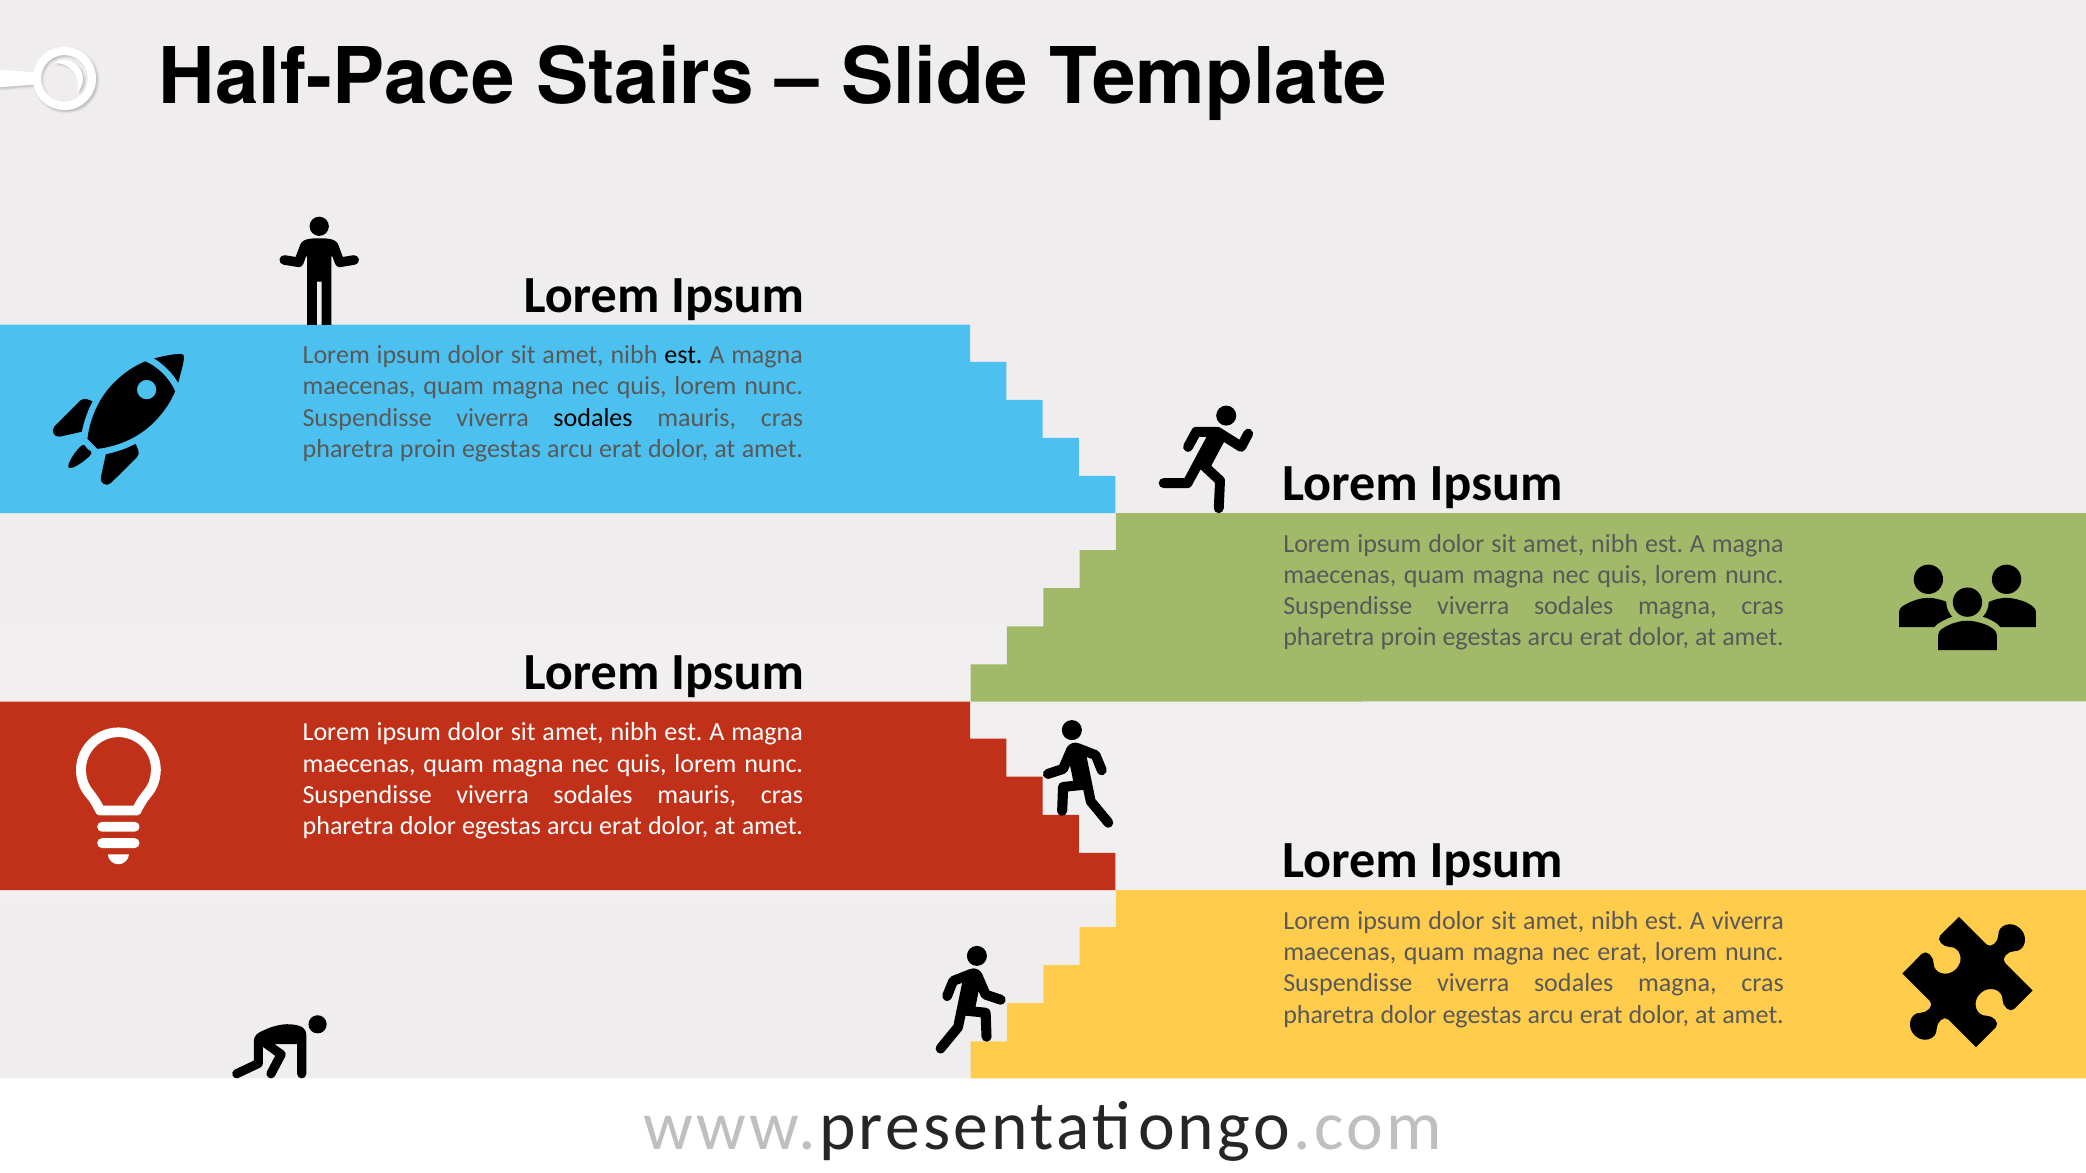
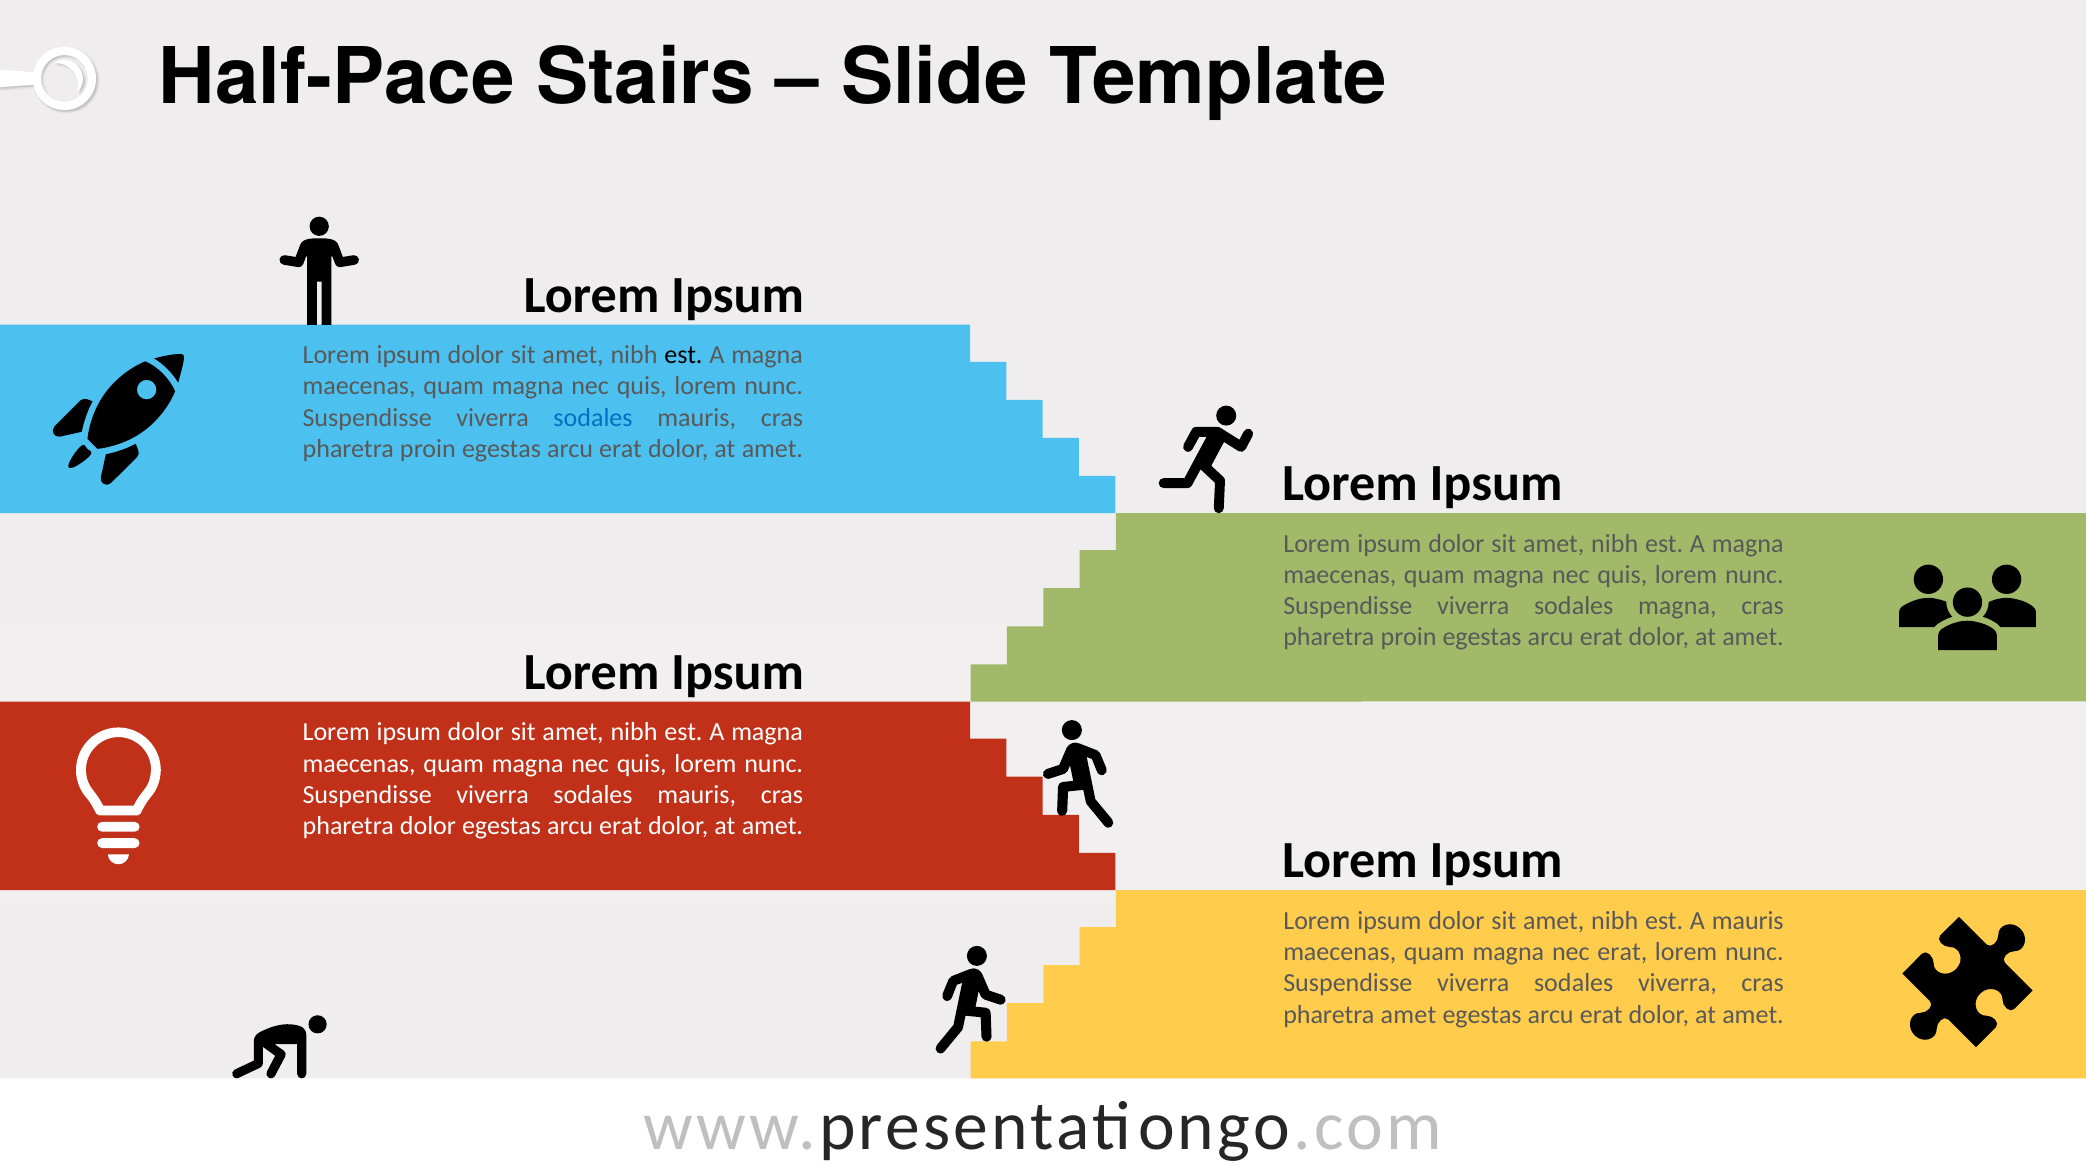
sodales colour: black -> blue (593, 418)
A viverra: viverra -> mauris (1748, 921)
magna: magna -> viverra (1677, 984)
dolor: dolor -> amet (1408, 1015)
